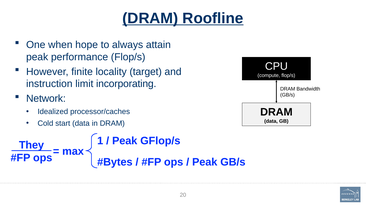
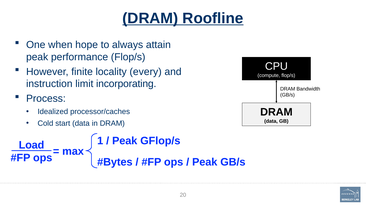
target: target -> every (146, 72)
Network: Network -> Process (46, 99)
They: They -> Load (31, 145)
